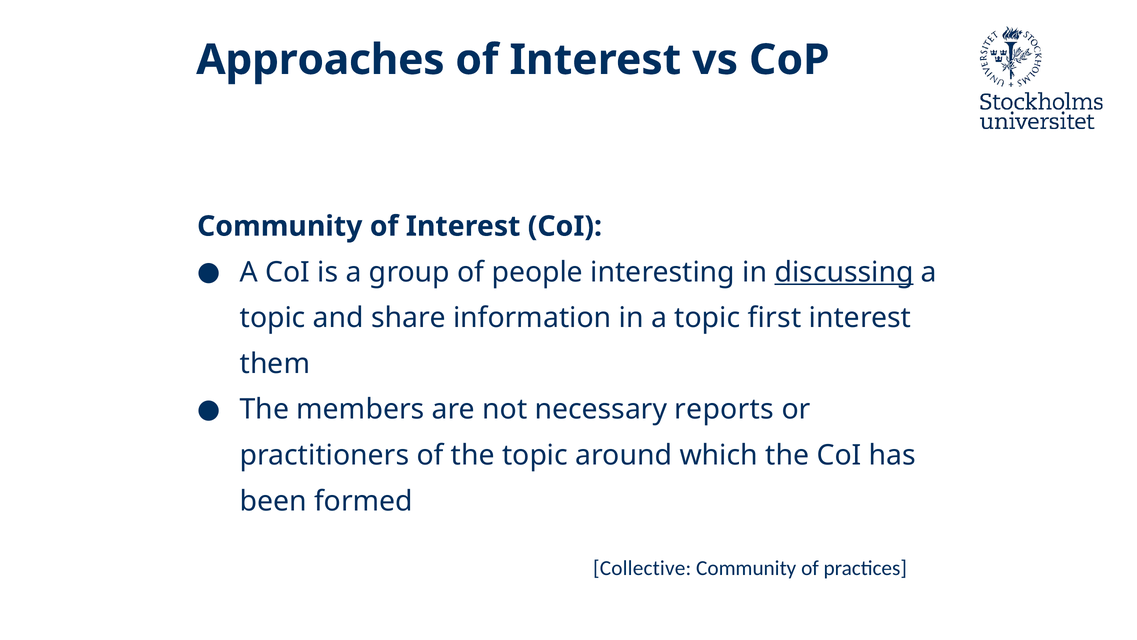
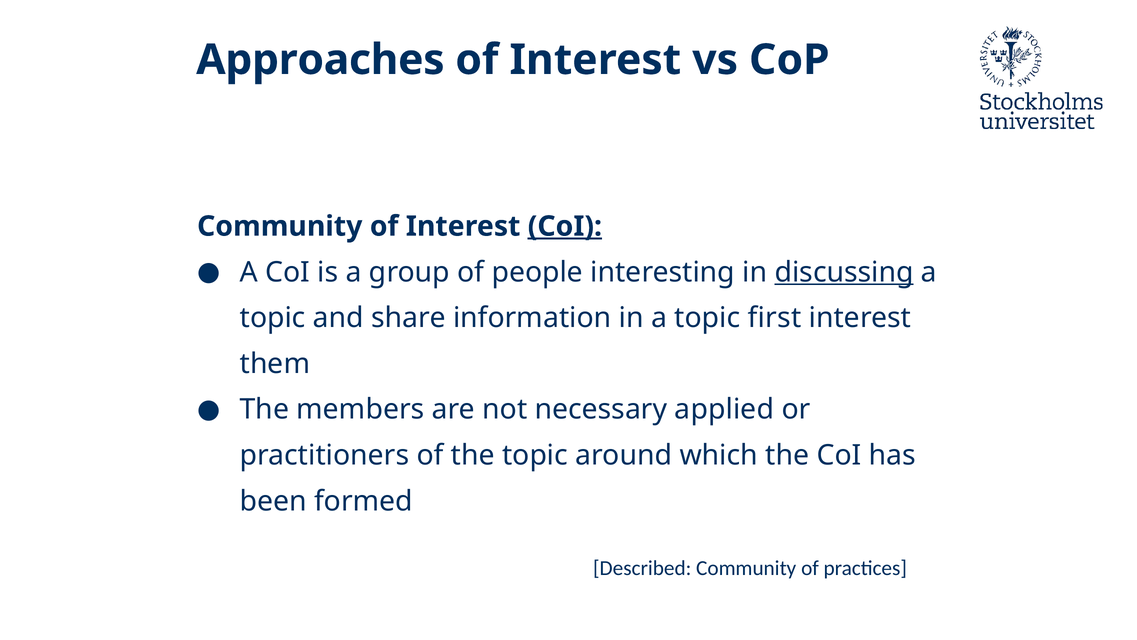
CoI underline: none -> present (565, 226)
reports: reports -> applied (724, 409)
Collective: Collective -> Described (642, 568)
